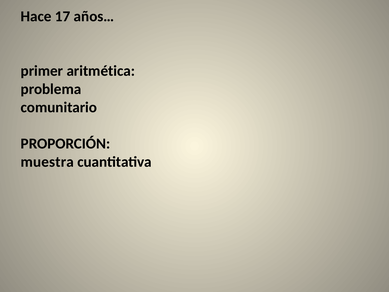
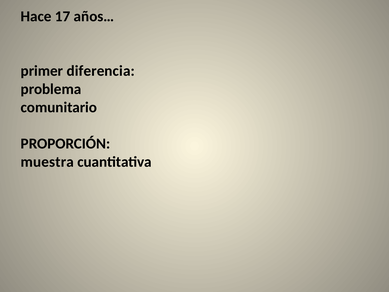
aritmética: aritmética -> diferencia (101, 71)
